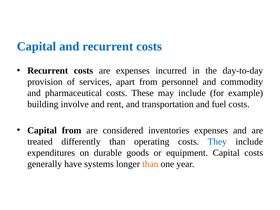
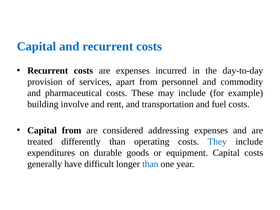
inventories: inventories -> addressing (169, 130)
systems: systems -> difficult (99, 164)
than colour: orange -> blue (150, 164)
